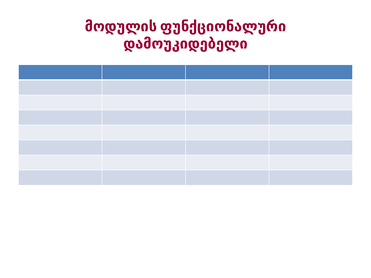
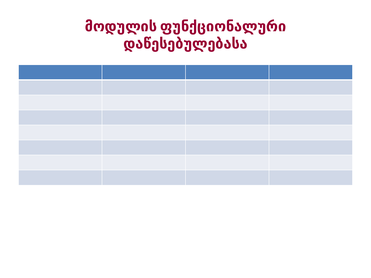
დამოუკიდებელი: დამოუკიდებელი -> დაწესებულებასა (186, 44)
